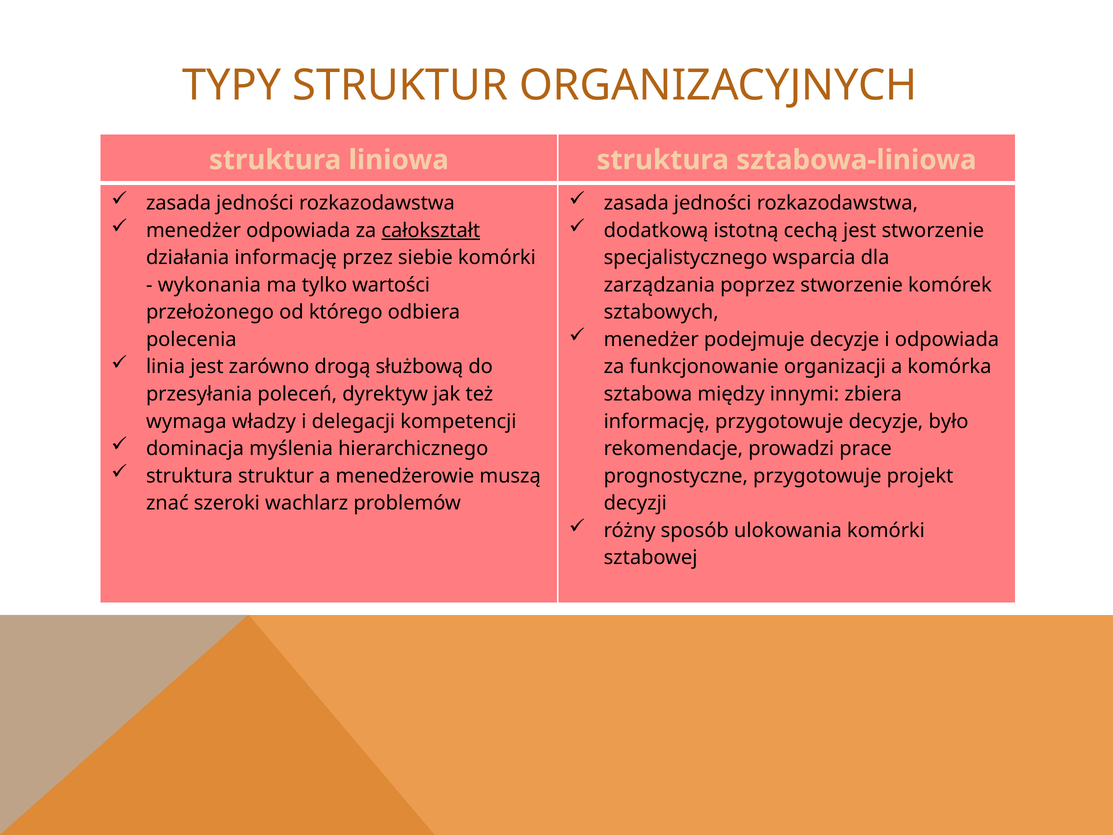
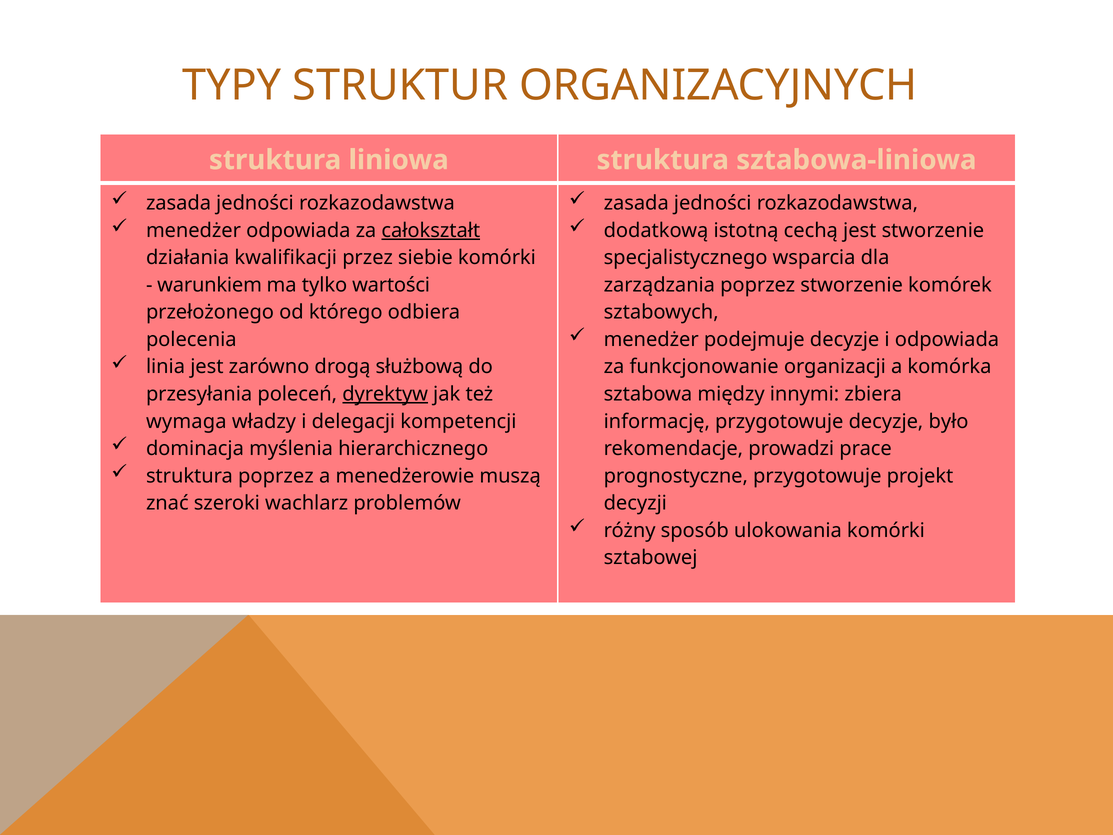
działania informację: informację -> kwalifikacji (286, 258)
wykonania: wykonania -> warunkiem (210, 285)
dyrektyw underline: none -> present (385, 394)
struktura struktur: struktur -> poprzez (276, 476)
